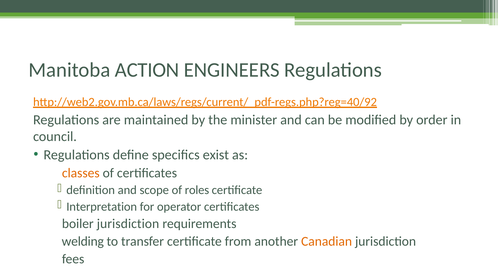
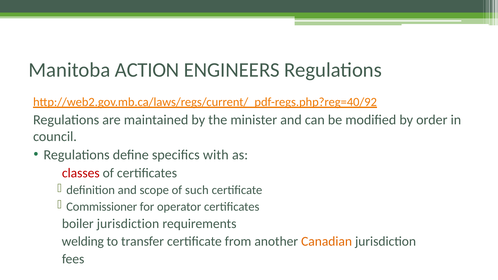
exist: exist -> with (216, 155)
classes colour: orange -> red (81, 173)
roles: roles -> such (197, 190)
Interpretation: Interpretation -> Commissioner (102, 207)
